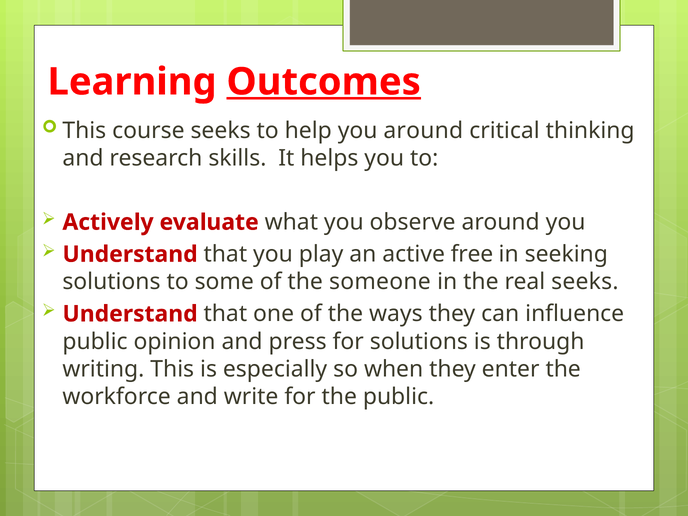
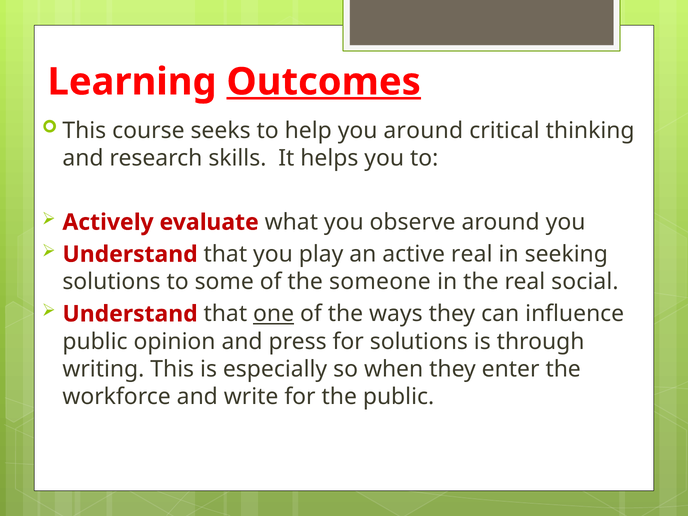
active free: free -> real (472, 254)
real seeks: seeks -> social (585, 282)
one underline: none -> present (274, 314)
